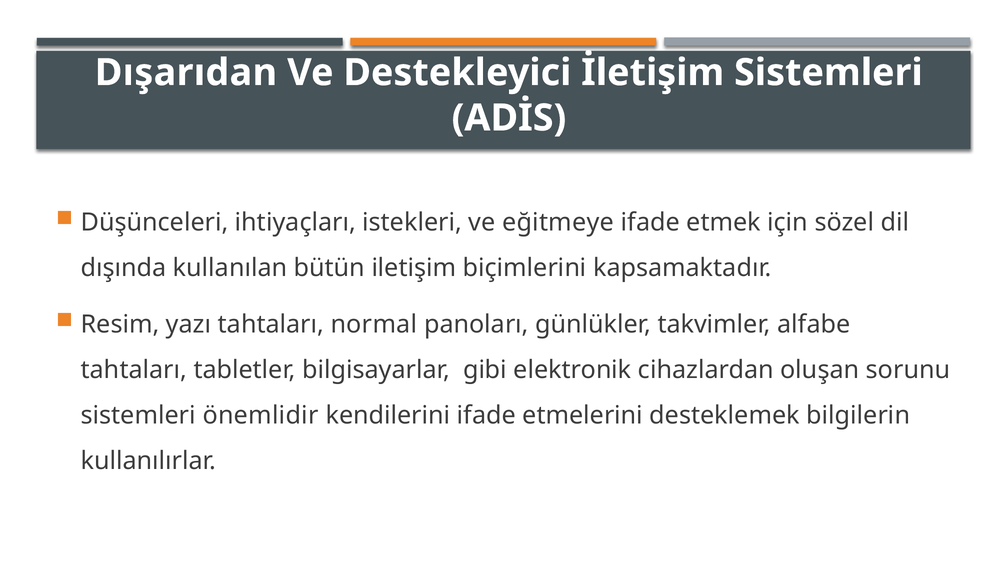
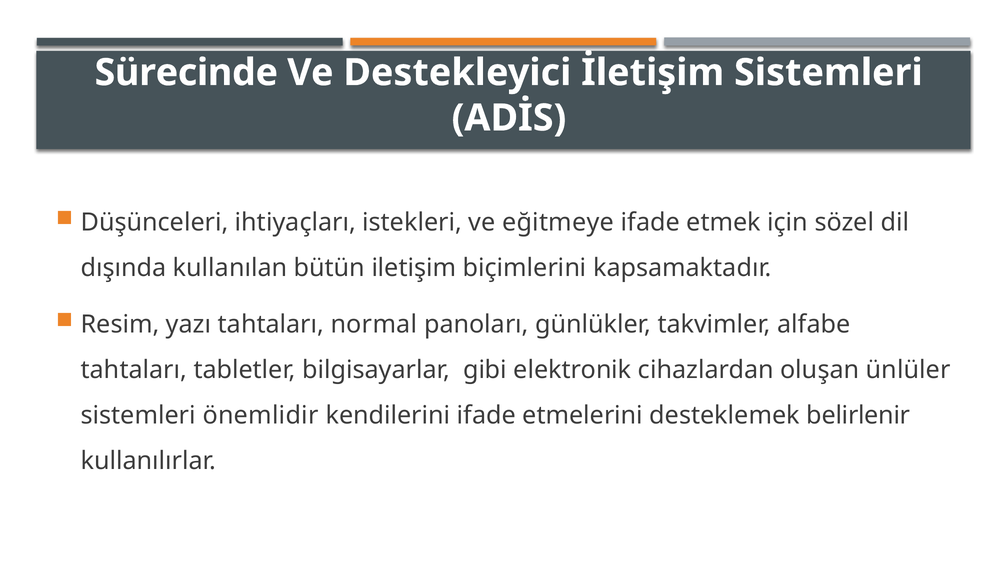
Dışarıdan: Dışarıdan -> Sürecinde (186, 73)
sorunu: sorunu -> ünlüler (908, 370)
bilgilerin: bilgilerin -> belirlenir (858, 415)
